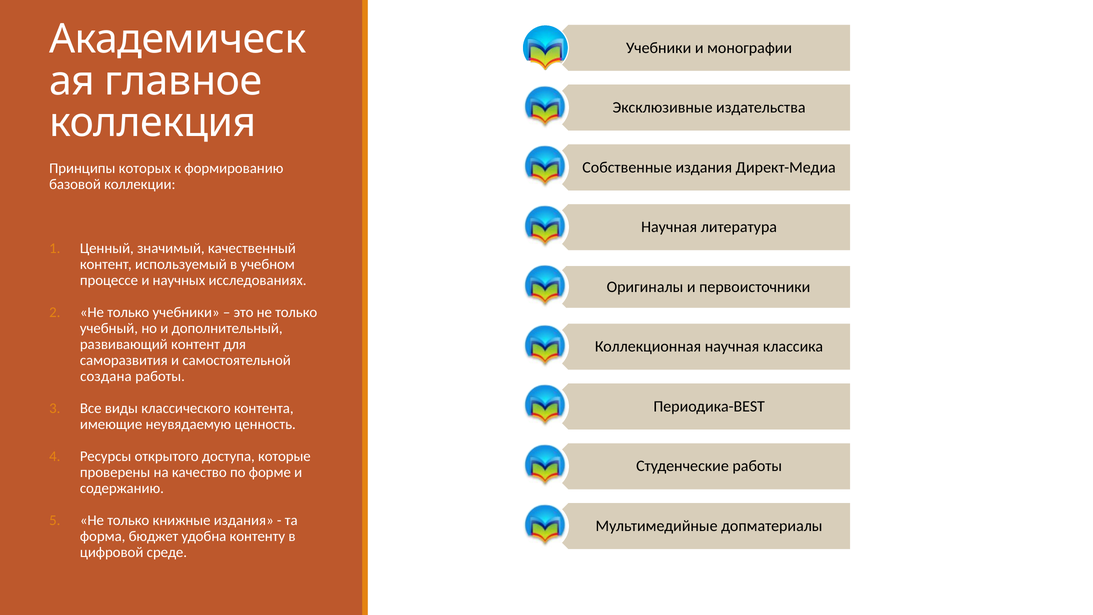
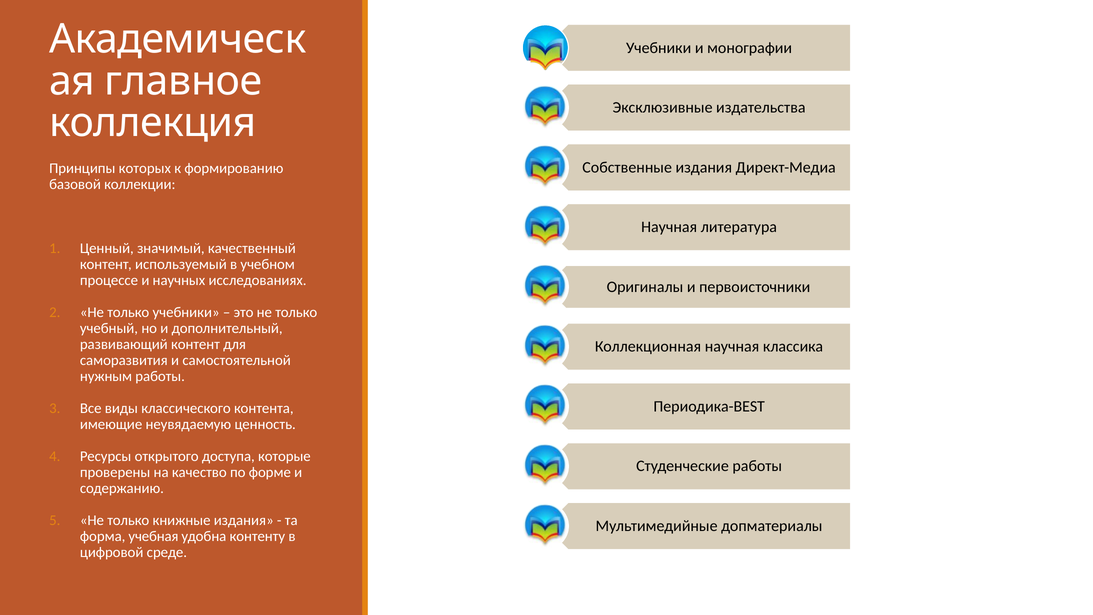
создана: создана -> нужным (106, 376)
бюджет: бюджет -> учебная (154, 536)
